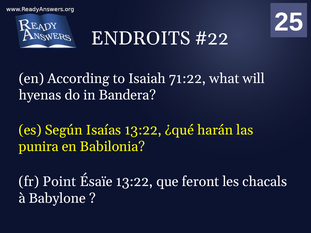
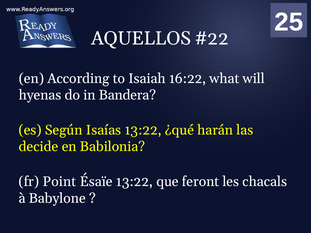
ENDROITS: ENDROITS -> AQUELLOS (141, 38)
71:22: 71:22 -> 16:22 (188, 79)
punira: punira -> decide (39, 147)
